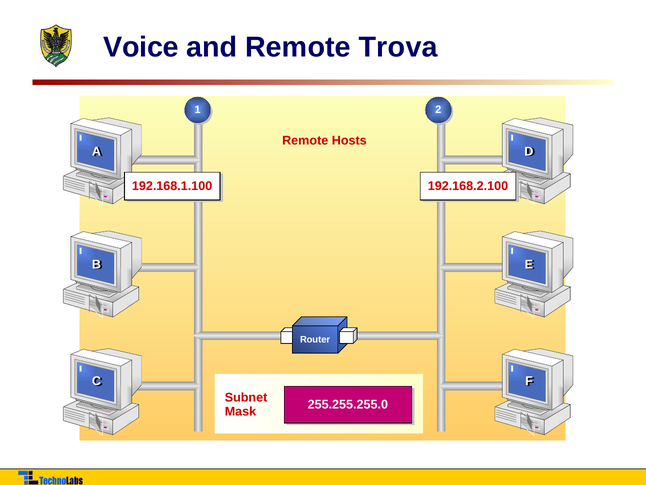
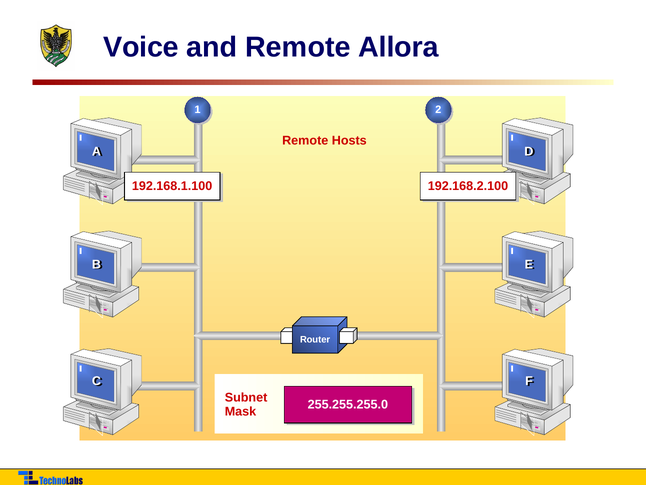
Trova: Trova -> Allora (399, 47)
